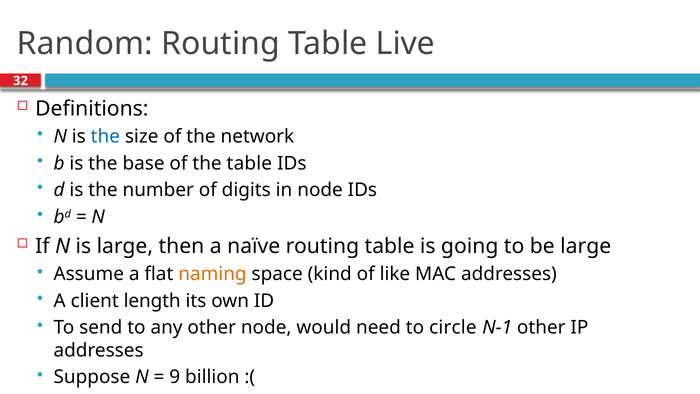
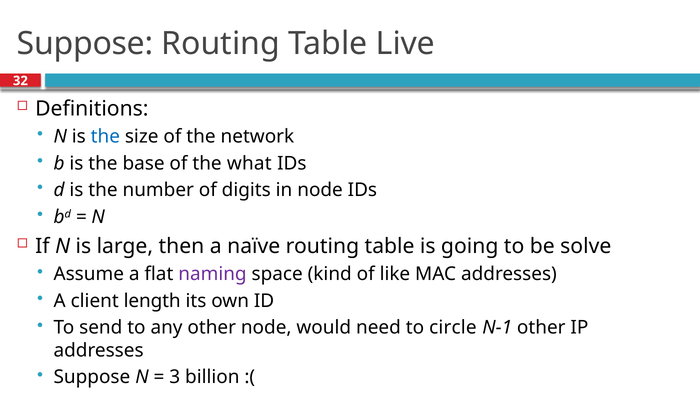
Random: Random -> Suppose (85, 44)
the table: table -> what (249, 163)
be large: large -> solve (586, 246)
naming colour: orange -> purple (212, 274)
9: 9 -> 3 (175, 377)
